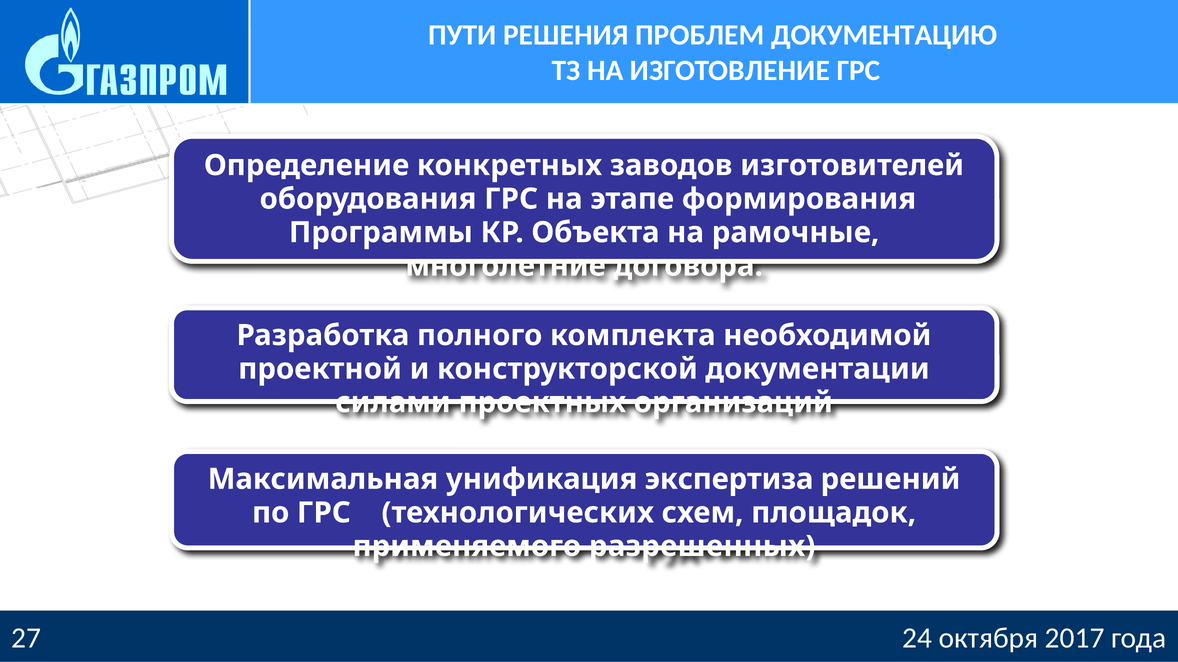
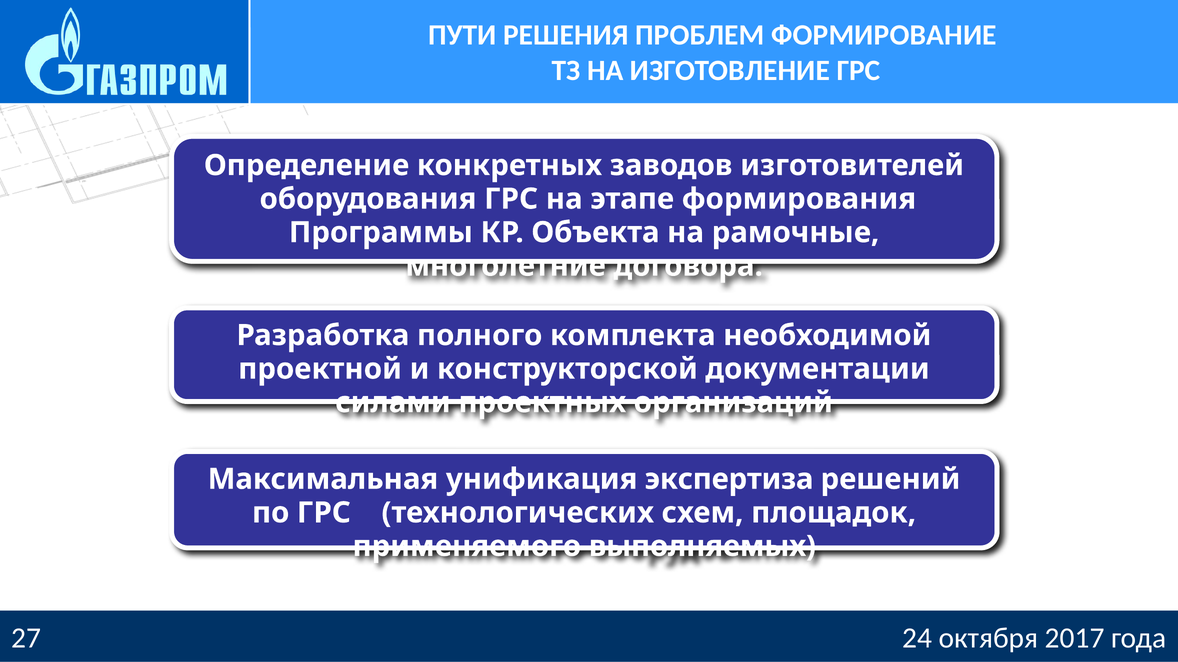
ДОКУМЕНТАЦИЮ: ДОКУМЕНТАЦИЮ -> ФОРМИРОВАНИЕ (884, 35)
разрешенных: разрешенных -> выполняемых (702, 547)
